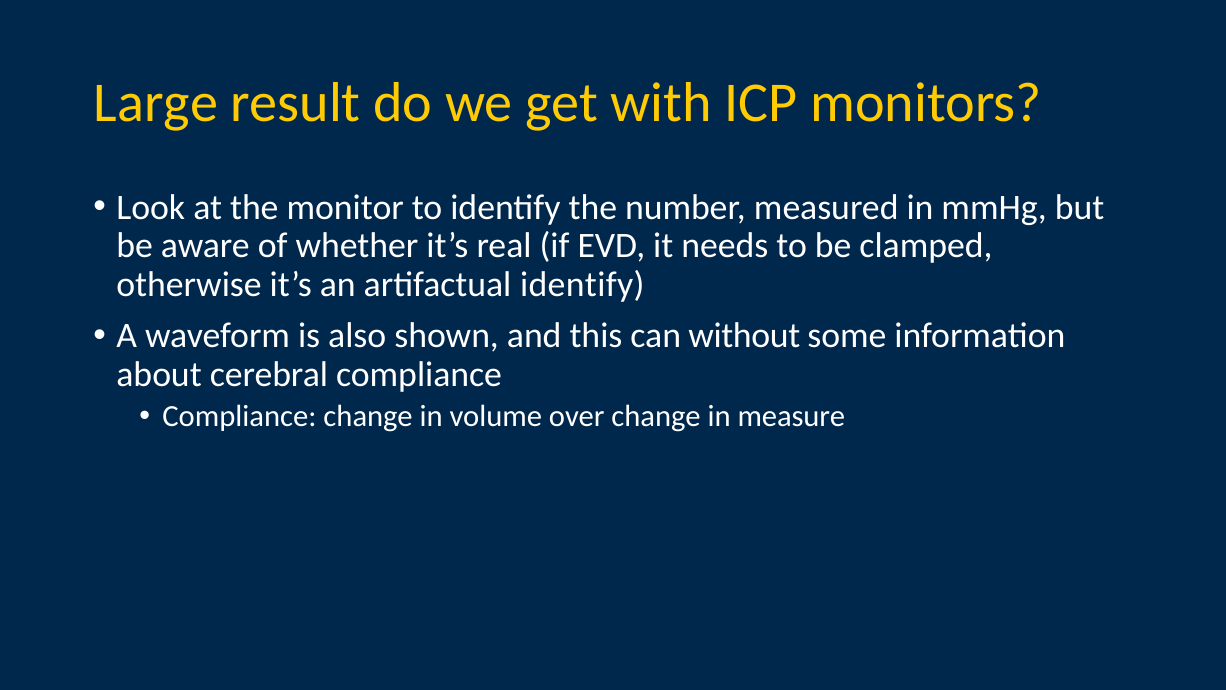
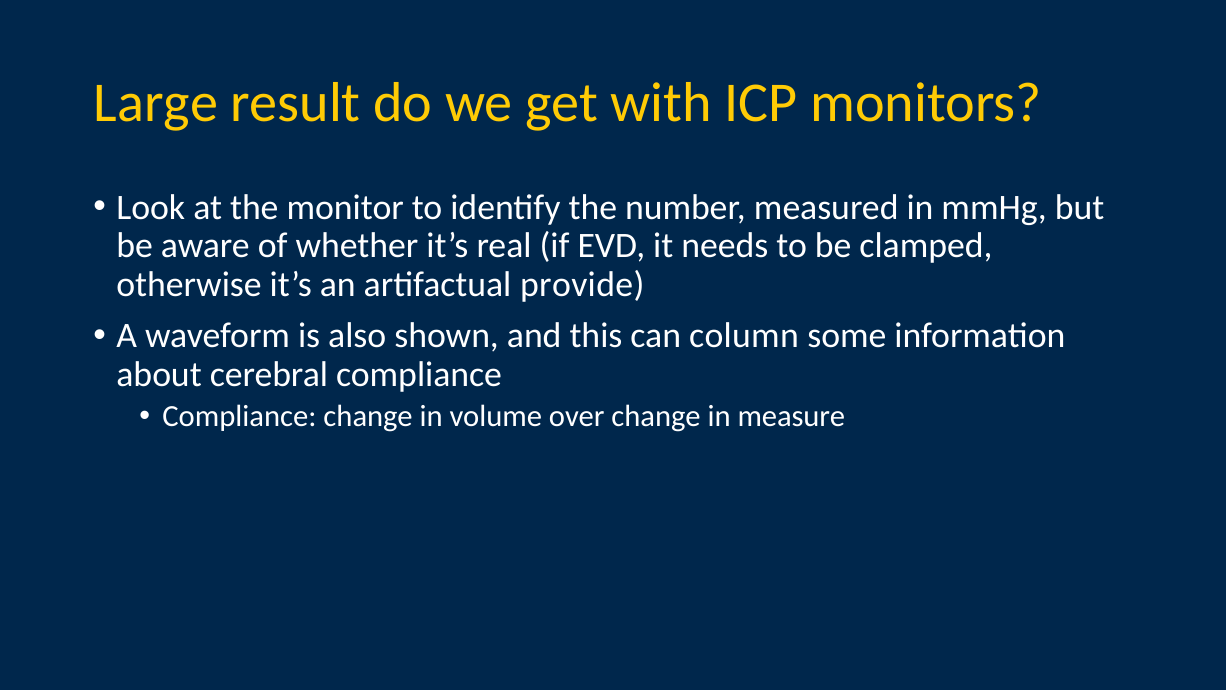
artifactual identify: identify -> provide (582, 284)
without: without -> column (744, 336)
